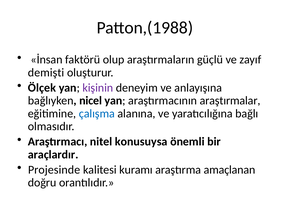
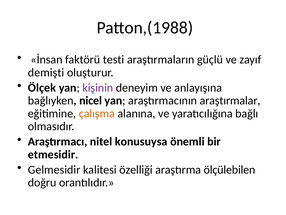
olup: olup -> testi (114, 59)
çalışma colour: blue -> orange (97, 113)
araçlardır: araçlardır -> etmesidir (53, 154)
Projesinde: Projesinde -> Gelmesidir (54, 169)
kuramı: kuramı -> özelliği (136, 169)
amaçlanan: amaçlanan -> ölçülebilen (230, 169)
